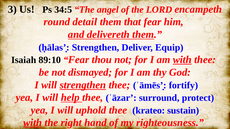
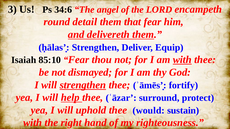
34:5: 34:5 -> 34:6 (63, 10)
89:10: 89:10 -> 85:10 (50, 60)
krateo: krateo -> would (149, 111)
with underline: present -> none (33, 123)
